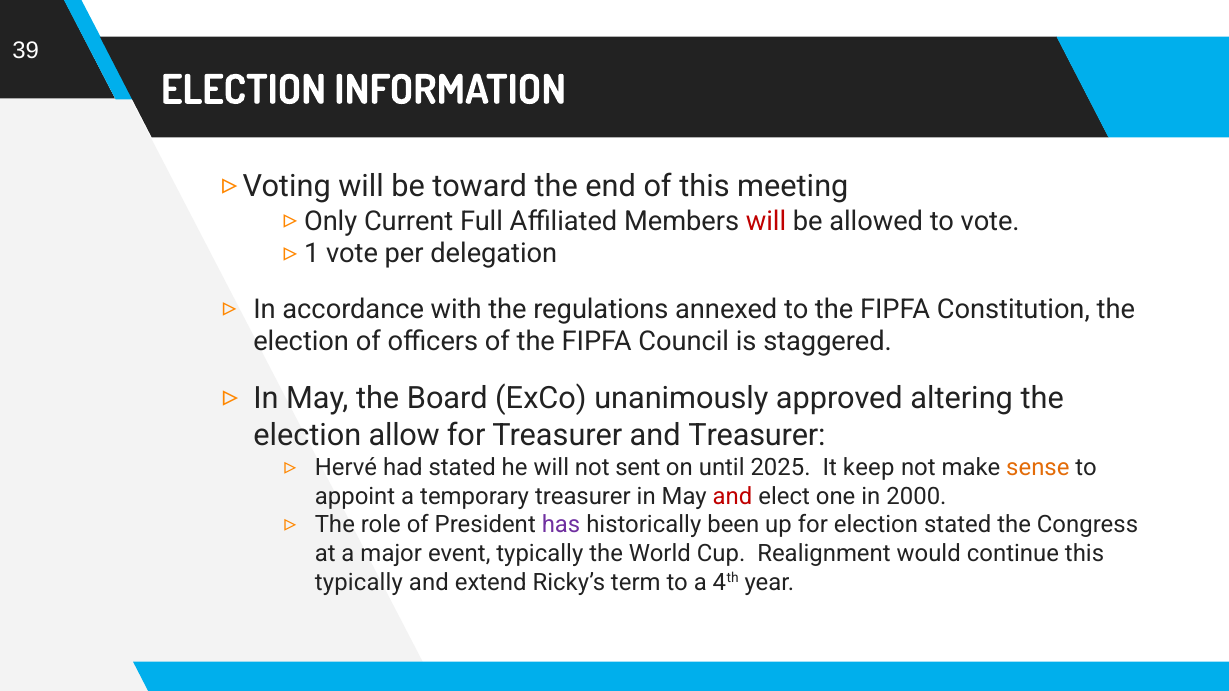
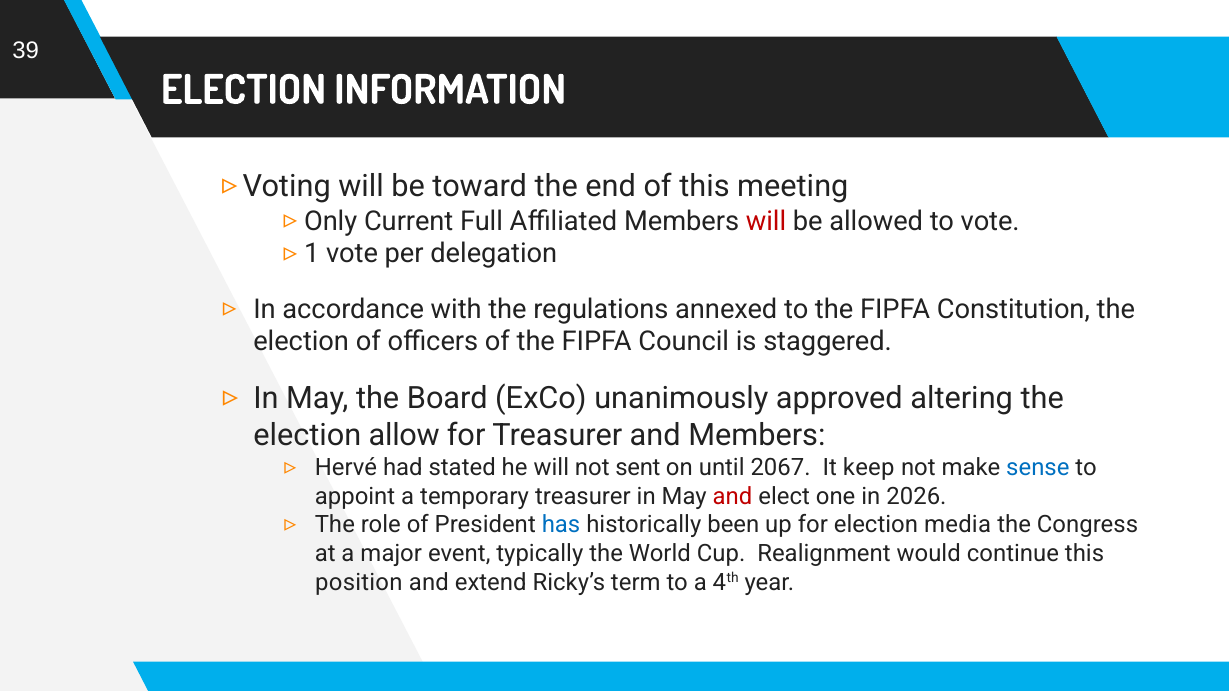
and Treasurer: Treasurer -> Members (757, 435)
2025: 2025 -> 2067 (781, 468)
sense colour: orange -> blue (1038, 468)
2000: 2000 -> 2026 (916, 496)
has colour: purple -> blue (561, 525)
election stated: stated -> media (958, 525)
typically: typically -> position (359, 583)
